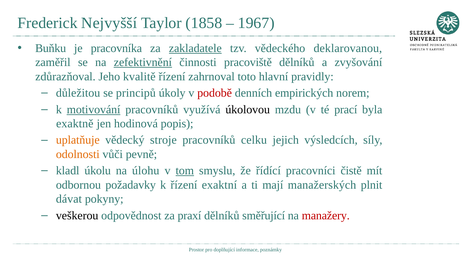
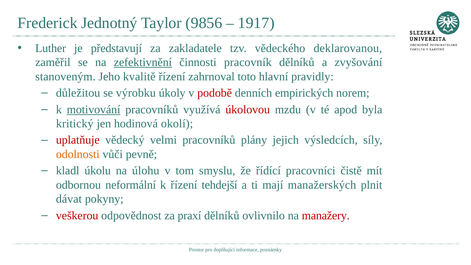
Nejvyšší: Nejvyšší -> Jednotný (109, 23)
1858: 1858 -> 9856 (204, 23)
1967: 1967 -> 1917 (256, 23)
Buňku: Buňku -> Luther (51, 48)
pracovníka: pracovníka -> představují (116, 48)
zakladatele underline: present -> none (195, 48)
pracoviště: pracoviště -> pracovník (248, 62)
zdůrazňoval: zdůrazňoval -> stanoveným (65, 76)
principů: principů -> výrobku (136, 93)
úkolovou colour: black -> red (248, 109)
prací: prací -> apod (346, 109)
exaktně: exaktně -> kritický (75, 124)
popis: popis -> okolí (177, 124)
uplatňuje colour: orange -> red (78, 140)
stroje: stroje -> velmi (163, 140)
celku: celku -> plány (254, 140)
tom underline: present -> none (185, 171)
požadavky: požadavky -> neformální (131, 185)
exaktní: exaktní -> tehdejší (220, 185)
veškerou colour: black -> red (77, 215)
směřující: směřující -> ovlivnilo (264, 215)
